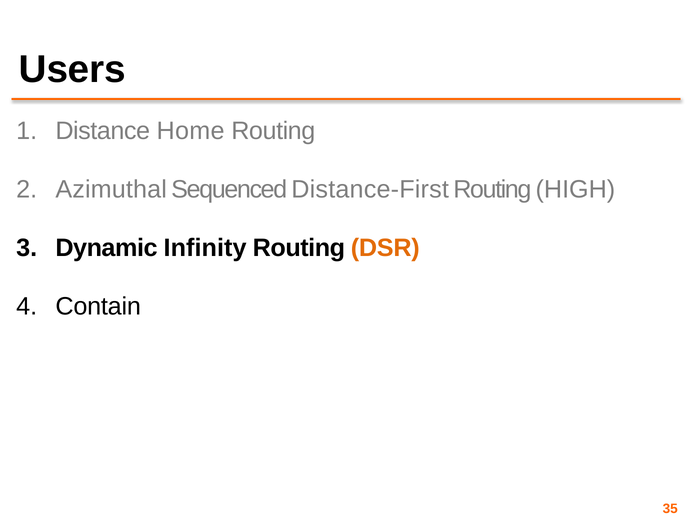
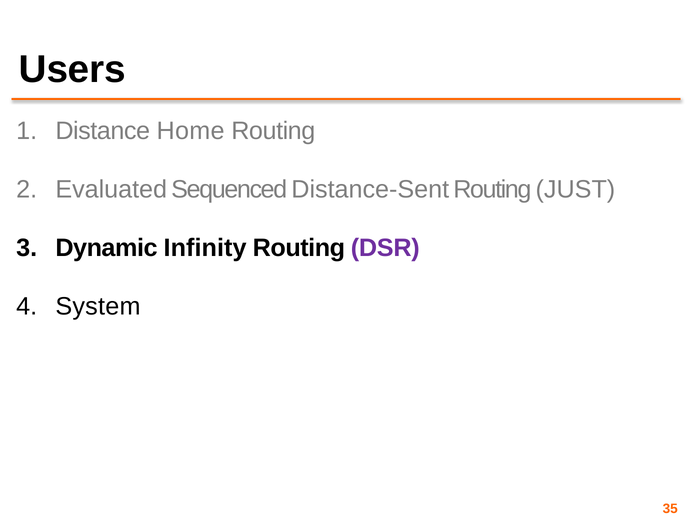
Azimuthal: Azimuthal -> Evaluated (111, 189)
Distance-First: Distance-First -> Distance-Sent (370, 189)
HIGH: HIGH -> JUST (575, 189)
DSR colour: orange -> purple (385, 248)
Contain: Contain -> System (98, 306)
